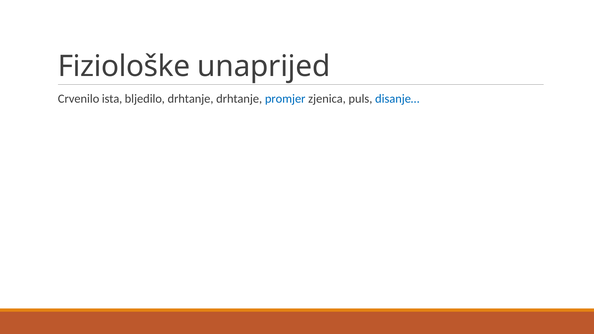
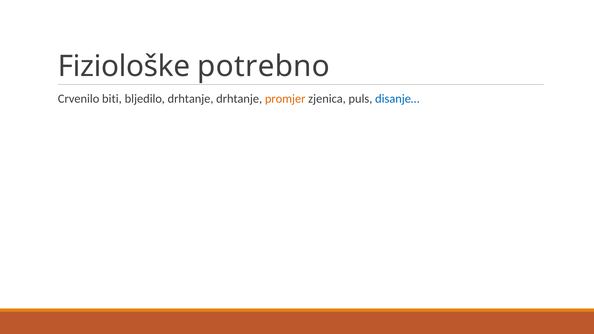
unaprijed: unaprijed -> potrebno (264, 67)
ista: ista -> biti (112, 99)
promjer colour: blue -> orange (285, 99)
